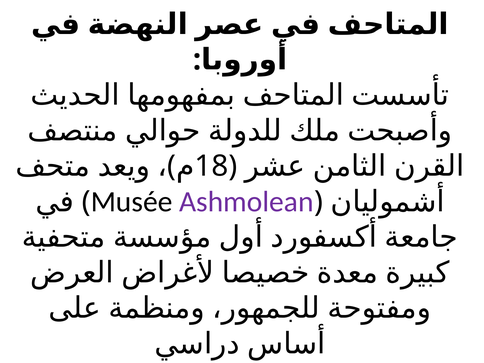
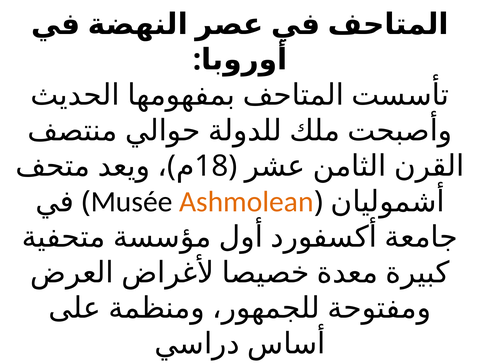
Ashmolean colour: purple -> orange (246, 202)
